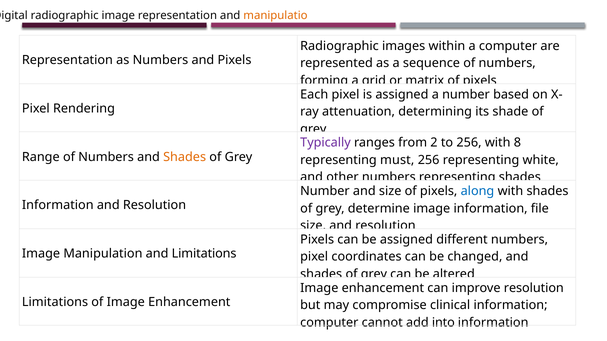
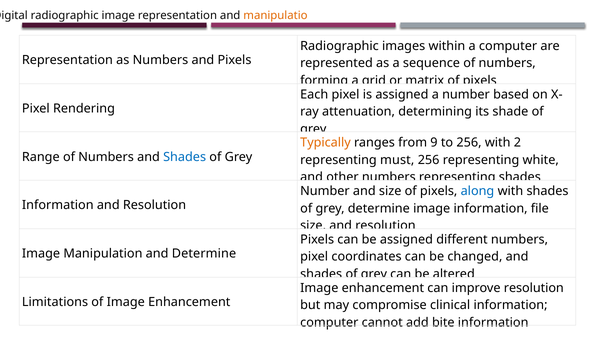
Typically colour: purple -> orange (325, 143)
2: 2 -> 9 (434, 143)
8: 8 -> 2 (517, 143)
Shades colour: orange -> blue (185, 157)
and Limitations: Limitations -> Determine (204, 254)
into: into -> bite (443, 323)
